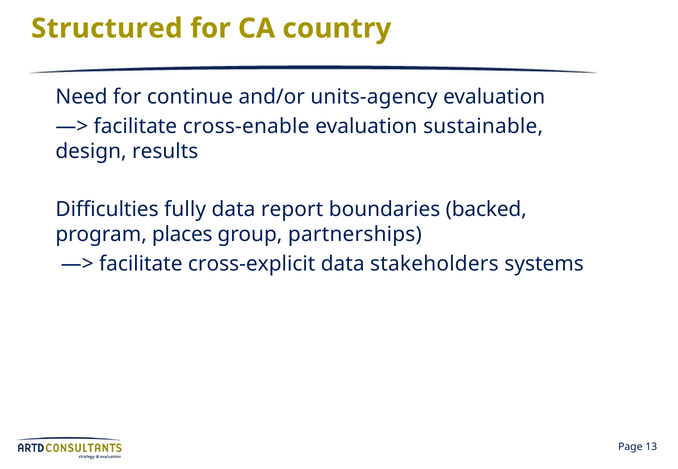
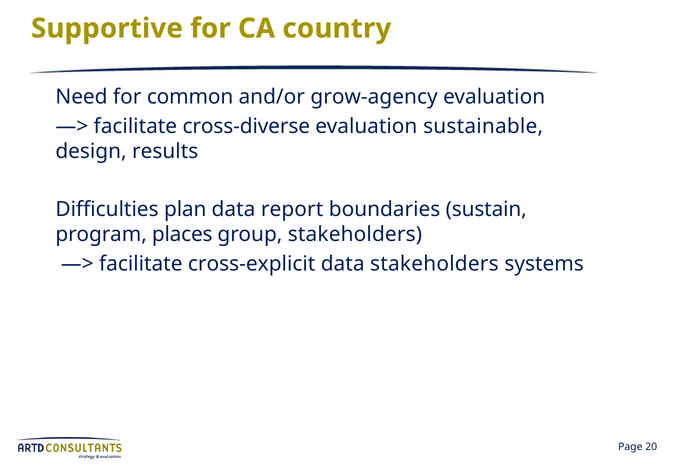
Structured: Structured -> Supportive (107, 28)
continue: continue -> common (190, 97)
units-agency: units-agency -> grow-agency (374, 97)
cross-enable: cross-enable -> cross-diverse (246, 126)
fully: fully -> plan (185, 210)
backed: backed -> sustain (486, 210)
group partnerships: partnerships -> stakeholders (355, 235)
13: 13 -> 20 (651, 447)
